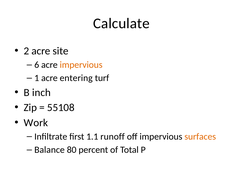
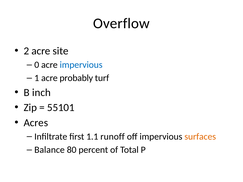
Calculate: Calculate -> Overflow (121, 24)
6: 6 -> 0 (37, 65)
impervious colour: orange -> blue (81, 65)
entering: entering -> probably (76, 78)
55108: 55108 -> 55101 (61, 108)
Work: Work -> Acres (36, 123)
